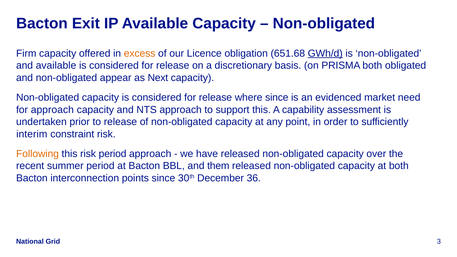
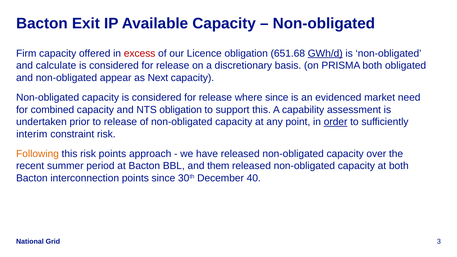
excess colour: orange -> red (140, 53)
and available: available -> calculate (56, 66)
for approach: approach -> combined (52, 110)
NTS approach: approach -> obligation (181, 110)
order underline: none -> present (336, 122)
risk period: period -> points (112, 154)
36: 36 -> 40 (254, 178)
